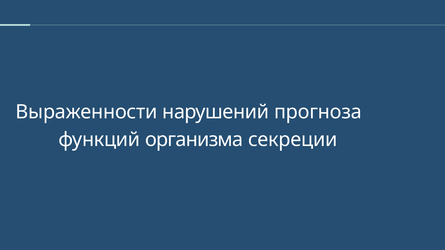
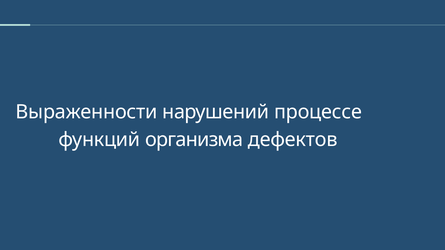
прогноза: прогноза -> процессе (318, 112)
секреции: секреции -> дефектов (293, 140)
